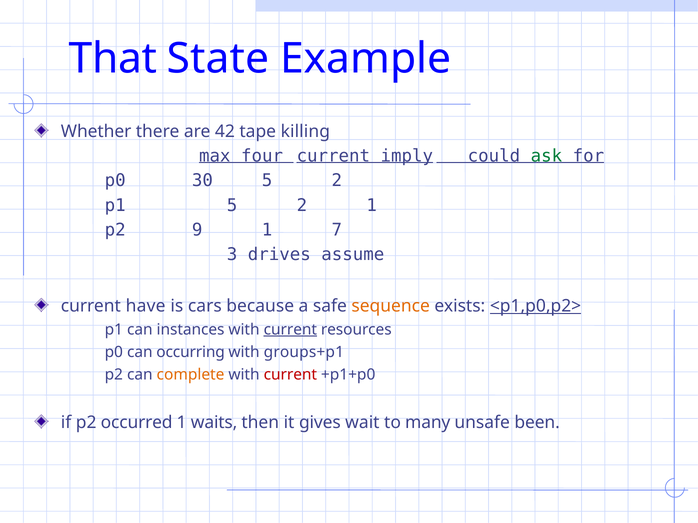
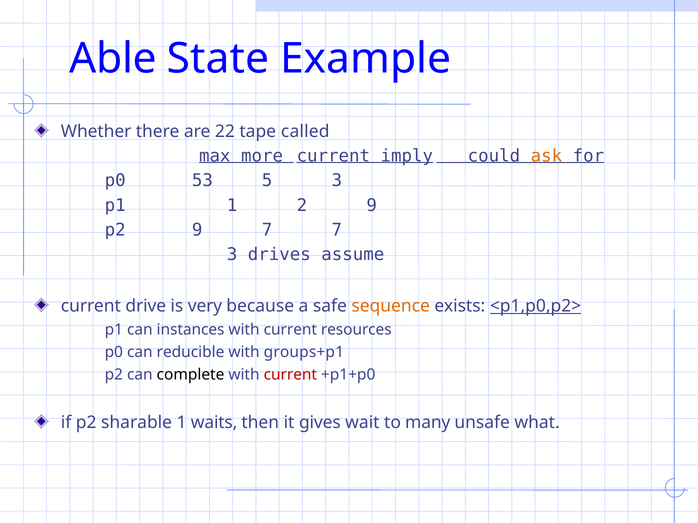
That: That -> Able (113, 59)
42: 42 -> 22 (225, 131)
killing: killing -> called (305, 131)
four: four -> more (262, 156)
ask colour: green -> orange (546, 156)
30: 30 -> 53 (202, 181)
2: 2 -> 3 (337, 181)
p1 5: 5 -> 1 (232, 206)
2 1: 1 -> 9 (372, 206)
9 1: 1 -> 7 (267, 230)
have: have -> drive (146, 306)
cars: cars -> very (205, 306)
current underline: present -> none (290, 330)
occurring: occurring -> reducible (191, 352)
complete colour: orange -> black (191, 375)
occurred: occurred -> sharable (137, 423)
been: been -> what (537, 423)
